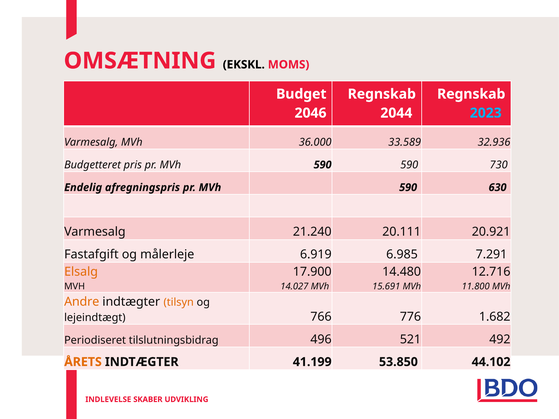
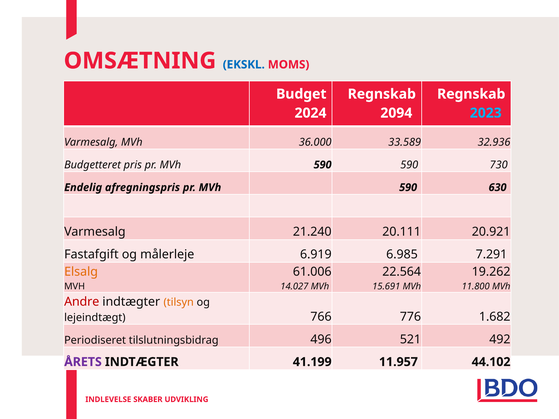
EKSKL colour: black -> blue (244, 65)
2046: 2046 -> 2024 (311, 113)
2044: 2044 -> 2094 (396, 113)
17.900: 17.900 -> 61.006 (312, 272)
14.480: 14.480 -> 22.564 (402, 272)
12.716: 12.716 -> 19.262 (491, 272)
Andre colour: orange -> red (82, 302)
ÅRETS colour: orange -> purple (83, 362)
53.850: 53.850 -> 11.957 (398, 362)
